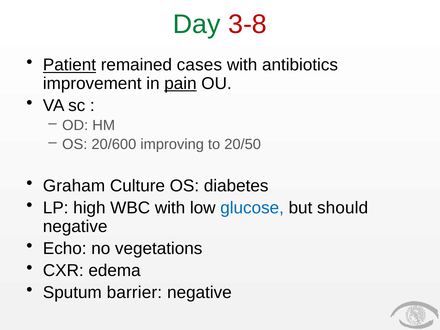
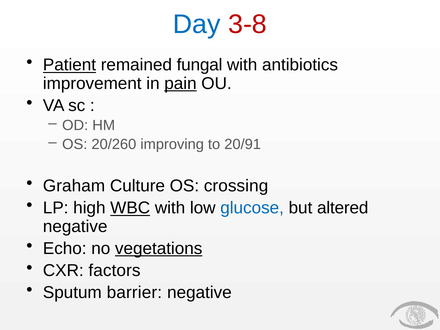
Day colour: green -> blue (197, 24)
cases: cases -> fungal (200, 65)
20/600: 20/600 -> 20/260 (114, 144)
20/50: 20/50 -> 20/91 (243, 144)
diabetes: diabetes -> crossing (236, 186)
WBC underline: none -> present (130, 208)
should: should -> altered (343, 208)
vegetations underline: none -> present (159, 248)
edema: edema -> factors (114, 270)
